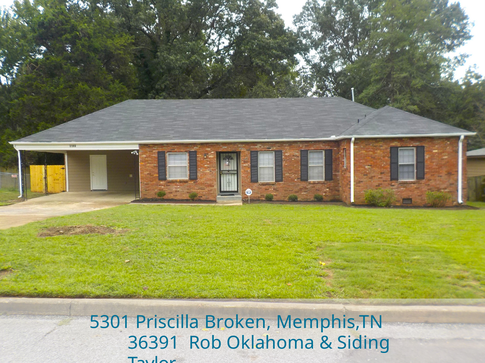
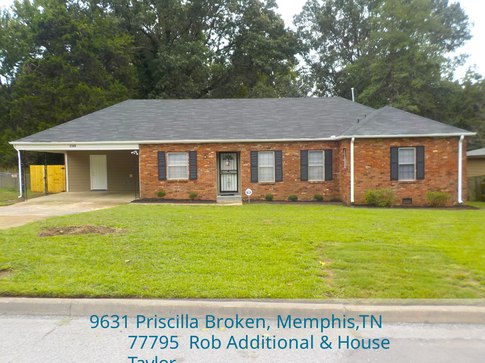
5301: 5301 -> 9631 (110, 323)
36391: 36391 -> 77795 (154, 344)
Oklahoma: Oklahoma -> Additional (270, 344)
Siding: Siding -> House (364, 344)
